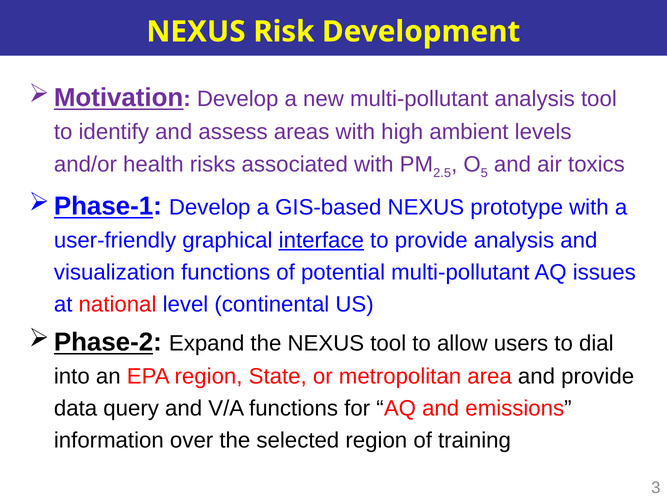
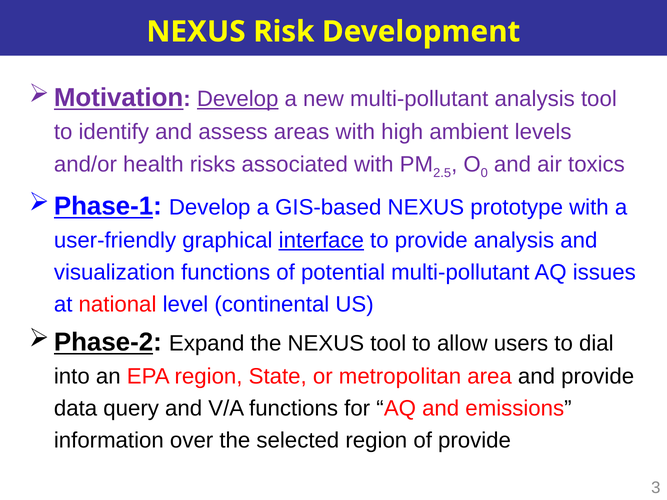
Develop underline: none -> present (238, 99)
5: 5 -> 0 (484, 173)
of training: training -> provide (474, 440)
